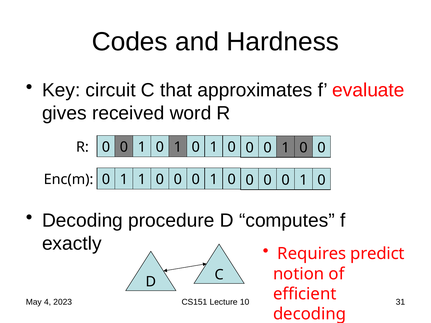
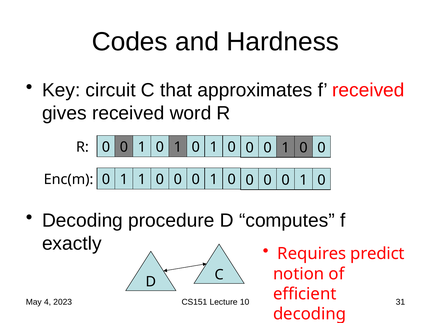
f evaluate: evaluate -> received (368, 90)
